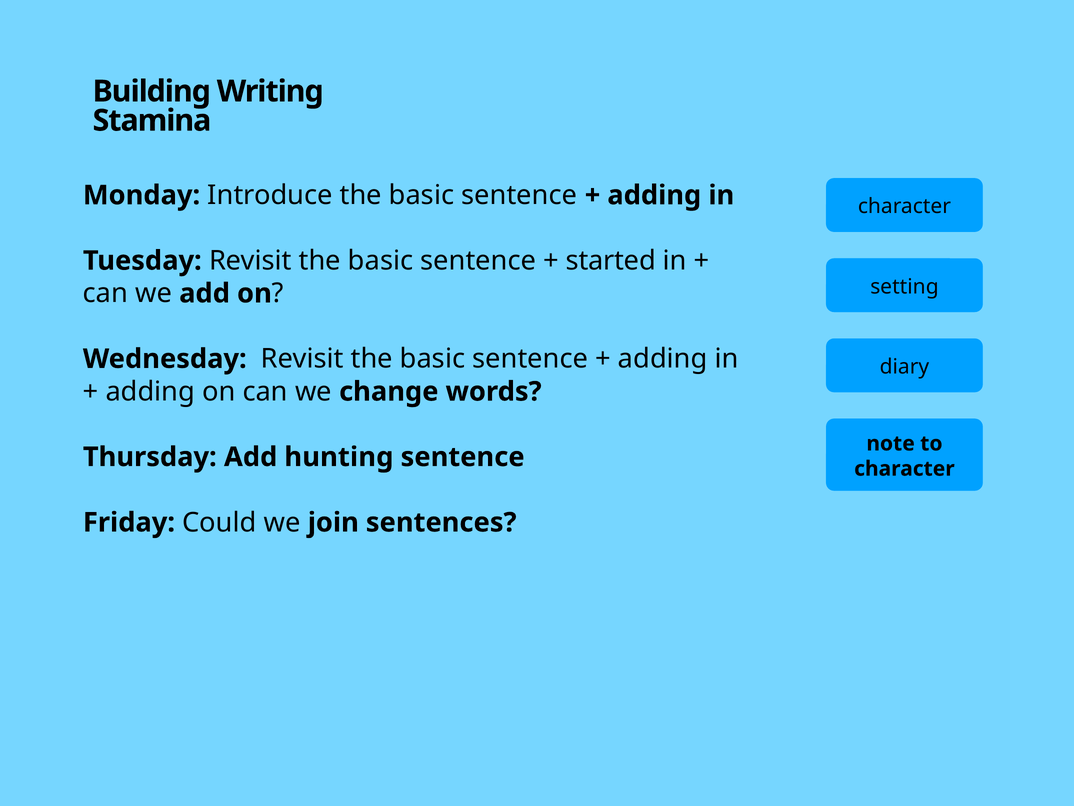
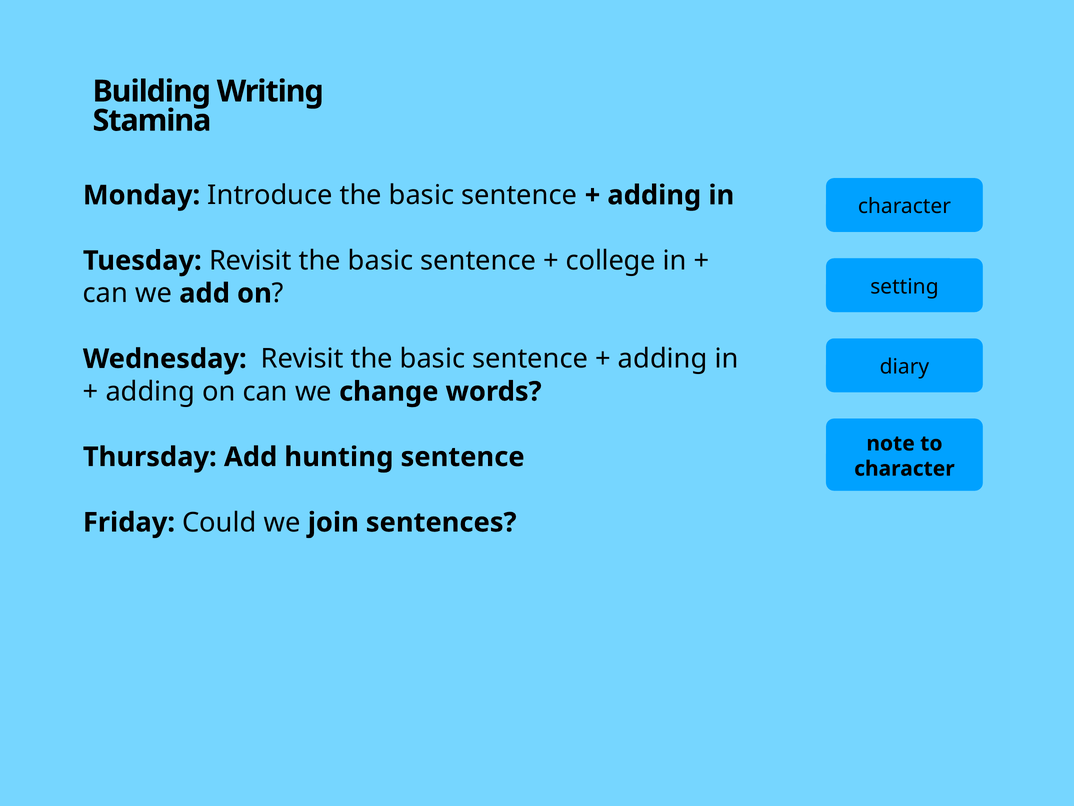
started: started -> college (611, 261)
